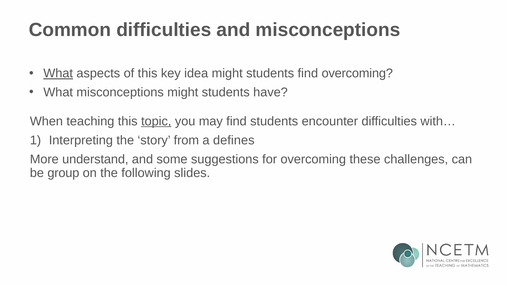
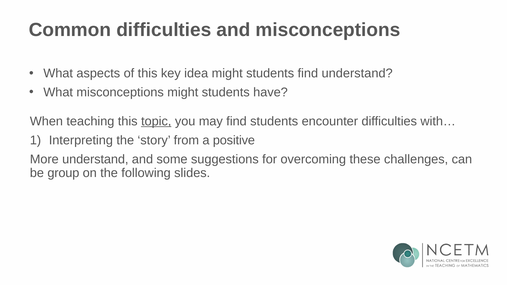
What underline: present -> none (58, 73)
find overcoming: overcoming -> understand (357, 73)
defines: defines -> positive (234, 140)
